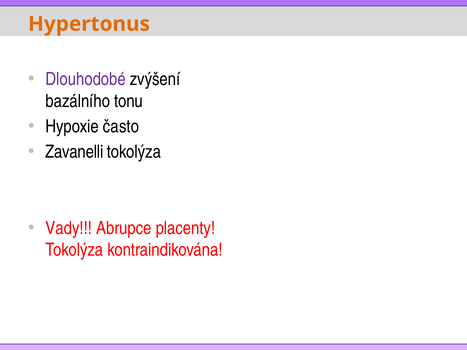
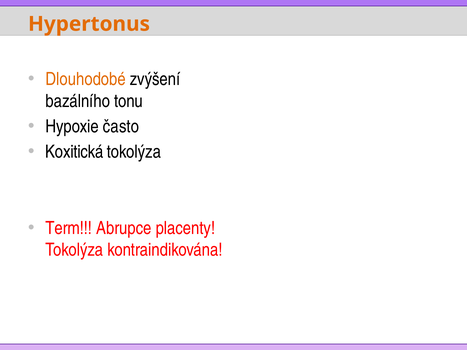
Dlouhodobé colour: purple -> orange (86, 79)
Zavanelli: Zavanelli -> Koxitická (74, 152)
Vady: Vady -> Term (69, 228)
